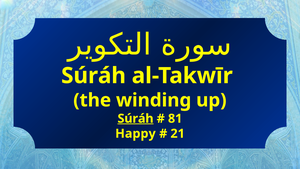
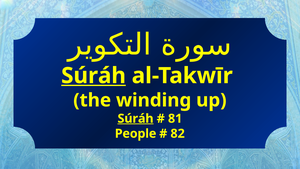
Súráh underline: none -> present (94, 76)
Happy: Happy -> People (136, 133)
21: 21 -> 82 (178, 133)
